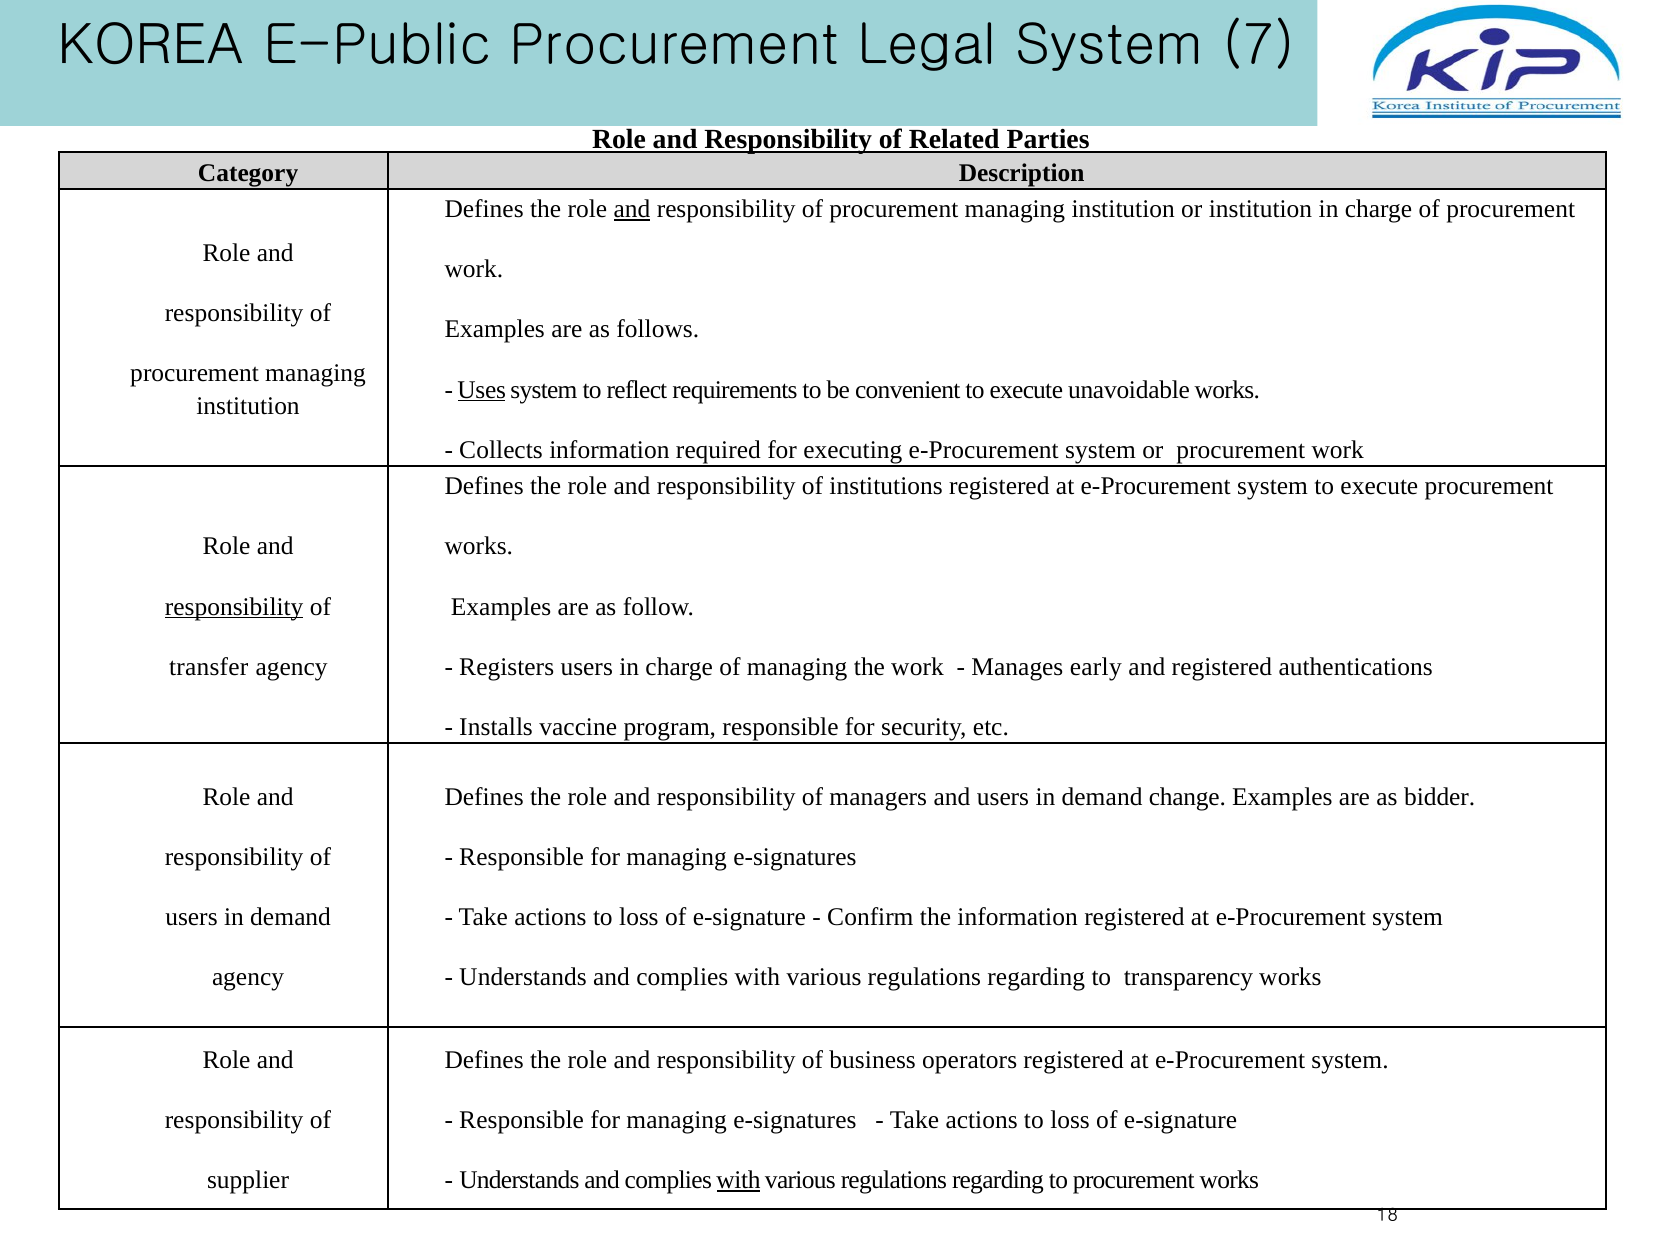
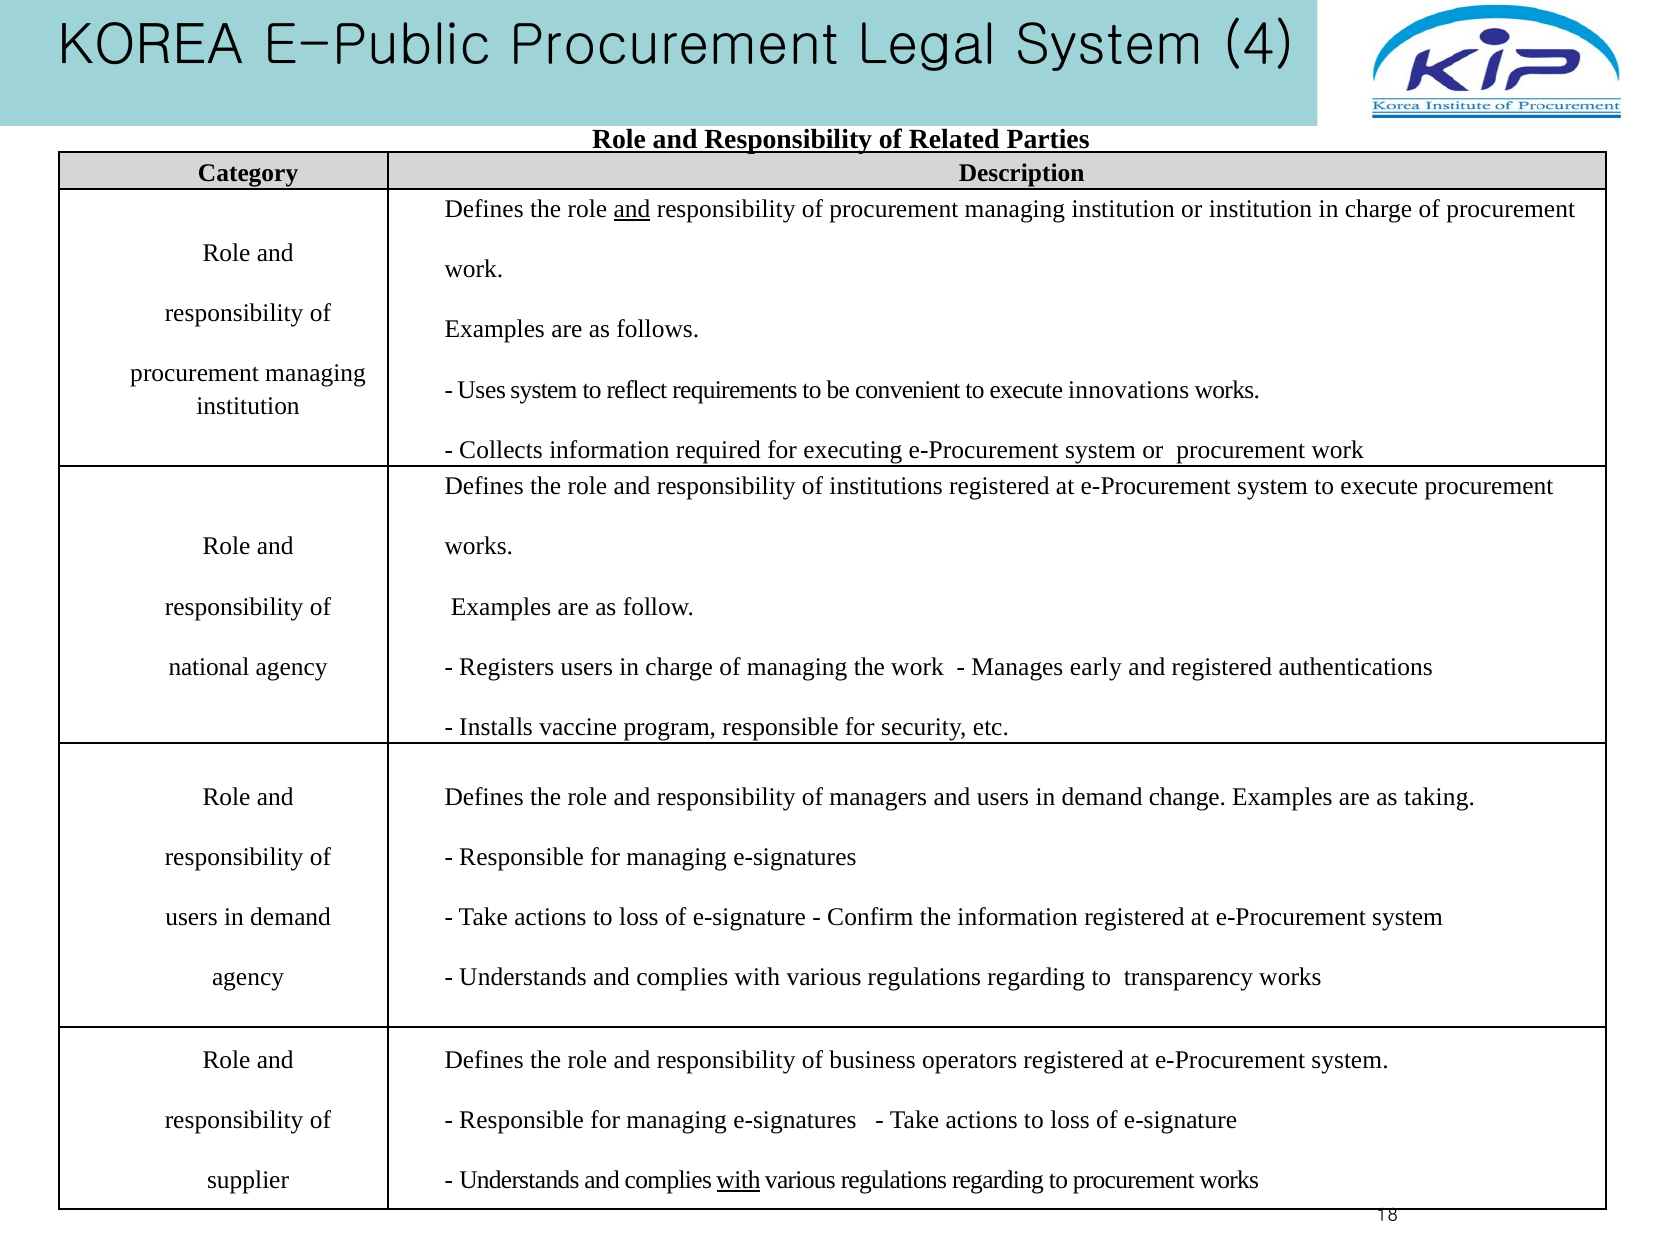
7: 7 -> 4 (1259, 45)
Uses underline: present -> none (482, 390)
unavoidable: unavoidable -> innovations (1129, 390)
responsibility underline: present -> none (234, 607)
transfer: transfer -> national (209, 667)
bidder: bidder -> taking (1440, 797)
